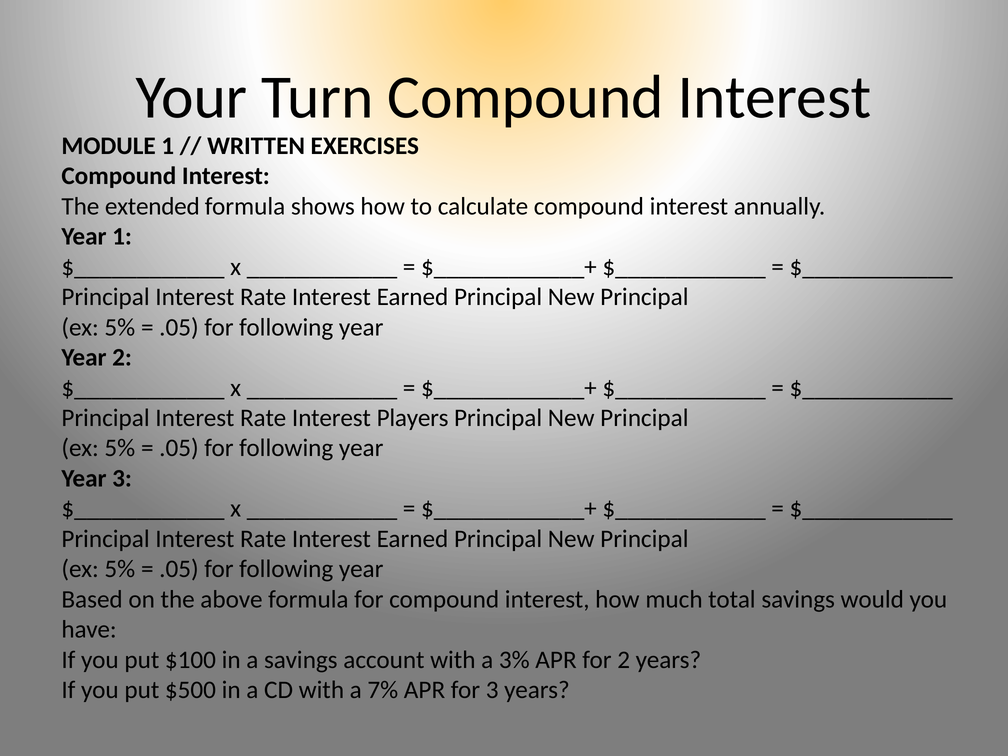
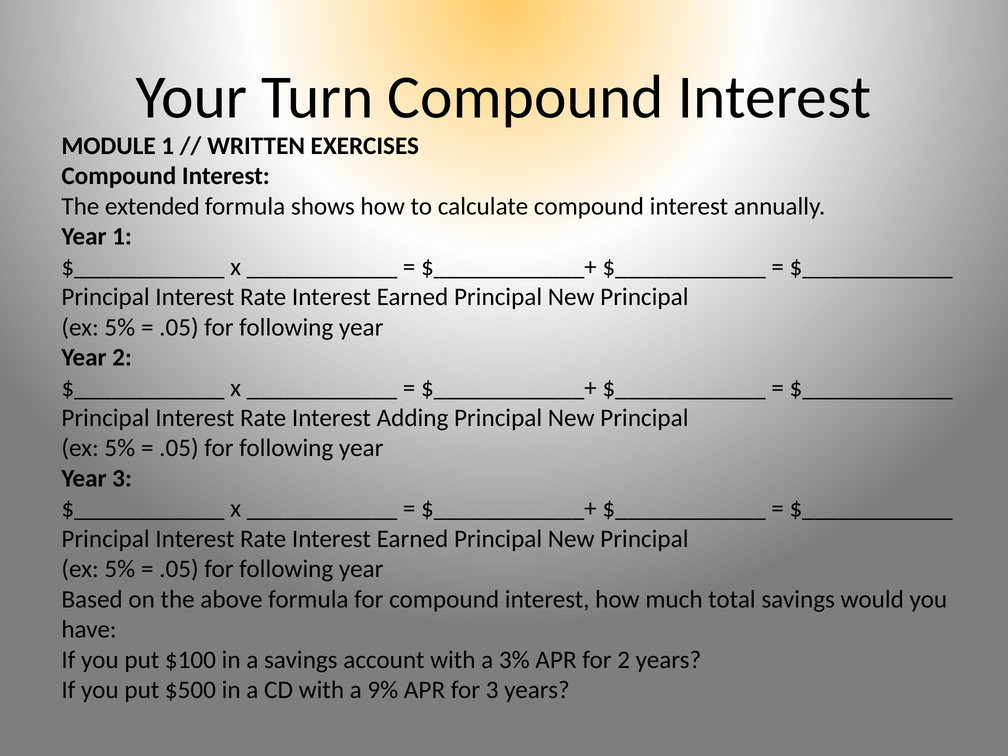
Players: Players -> Adding (413, 418)
7%: 7% -> 9% (383, 690)
